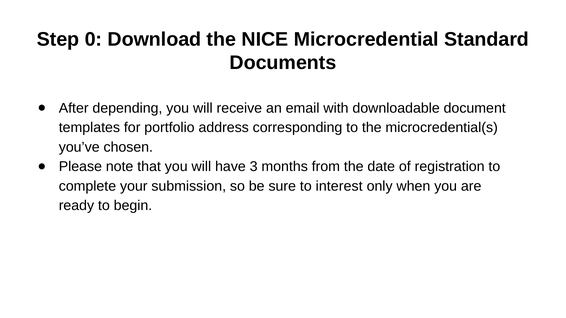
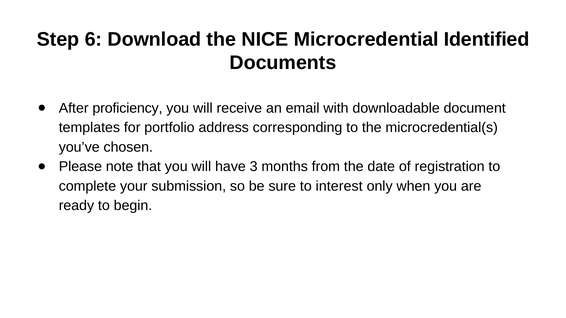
0: 0 -> 6 (93, 39)
Standard: Standard -> Identified (487, 39)
depending: depending -> proficiency (128, 108)
